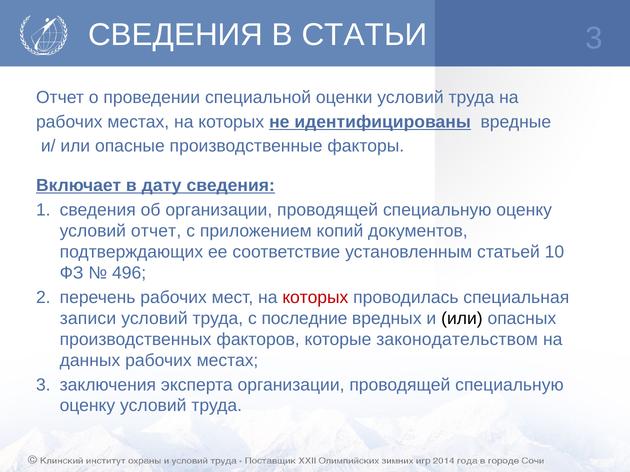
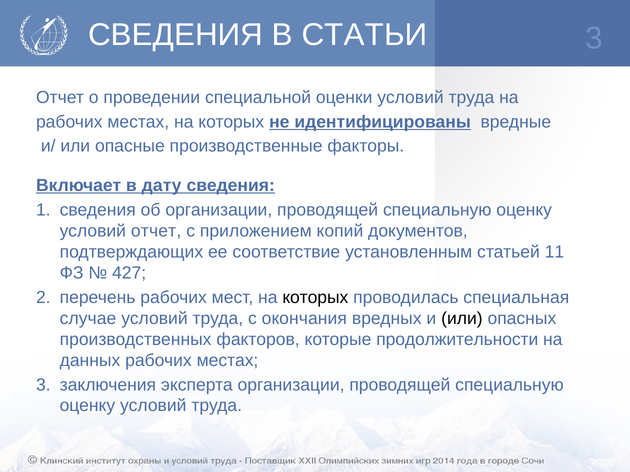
10: 10 -> 11 (554, 252)
496: 496 -> 427 (129, 273)
которых colour: red -> black (315, 298)
записи: записи -> случае (88, 319)
последние: последние -> окончания (304, 319)
законодательством: законодательством -> продолжительности (457, 340)
